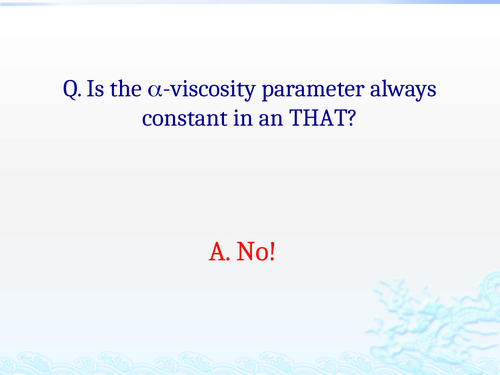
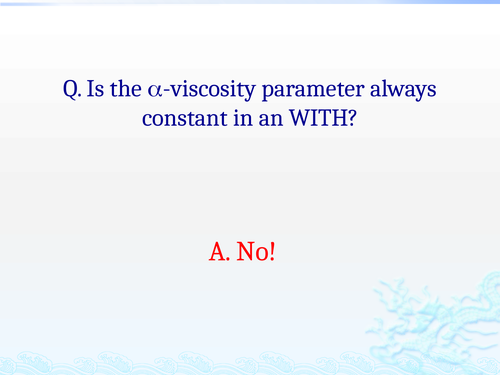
THAT: THAT -> WITH (324, 118)
